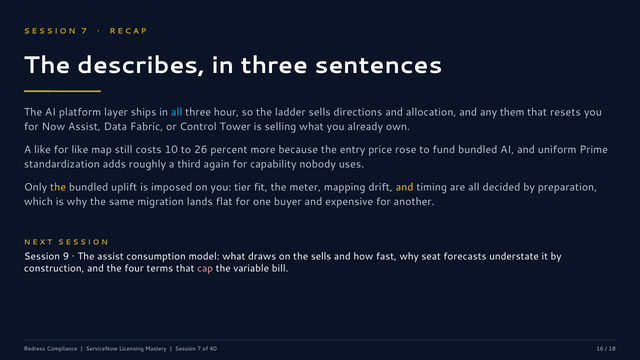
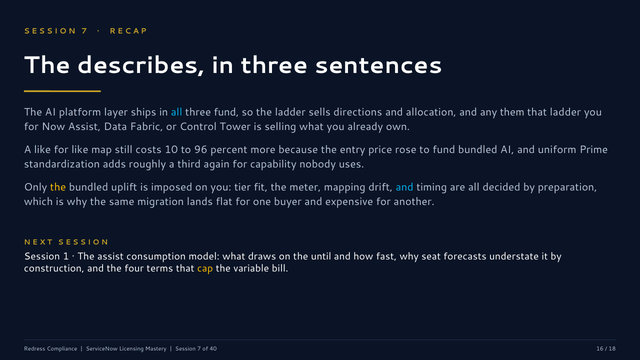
three hour: hour -> fund (226, 112)
that resets: resets -> ladder (565, 112)
26: 26 -> 96 (201, 150)
and colour: yellow -> light blue (405, 187)
9: 9 -> 1 (66, 256)
the sells: sells -> until (321, 256)
cap colour: pink -> yellow (205, 268)
